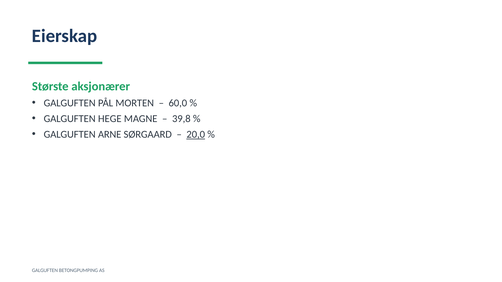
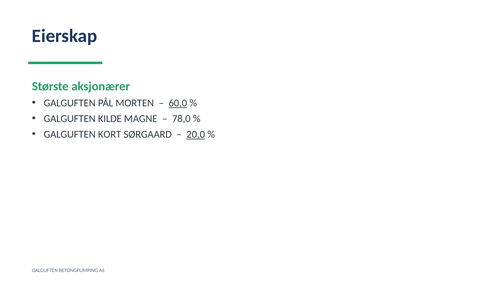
60,0 underline: none -> present (178, 103)
HEGE: HEGE -> KILDE (110, 119)
39,8: 39,8 -> 78,0 (181, 119)
ARNE: ARNE -> KORT (110, 135)
